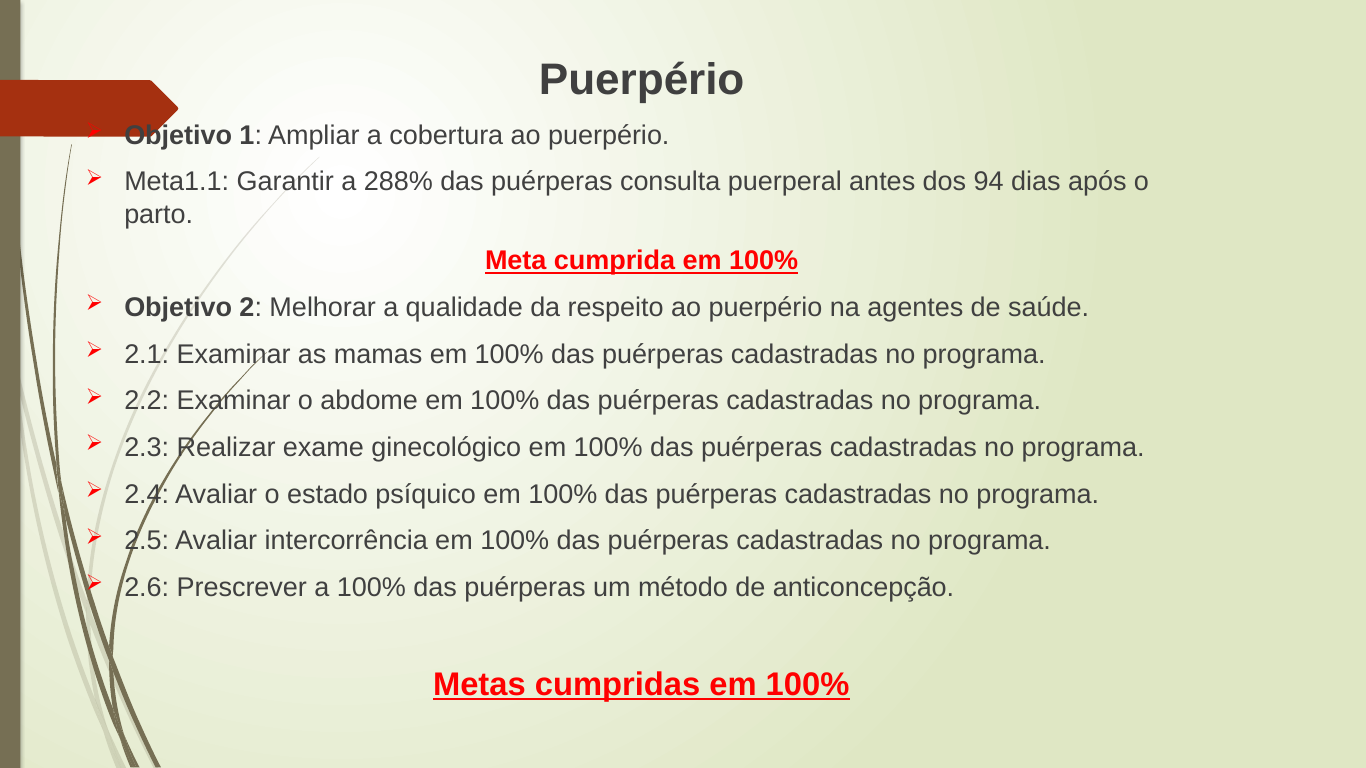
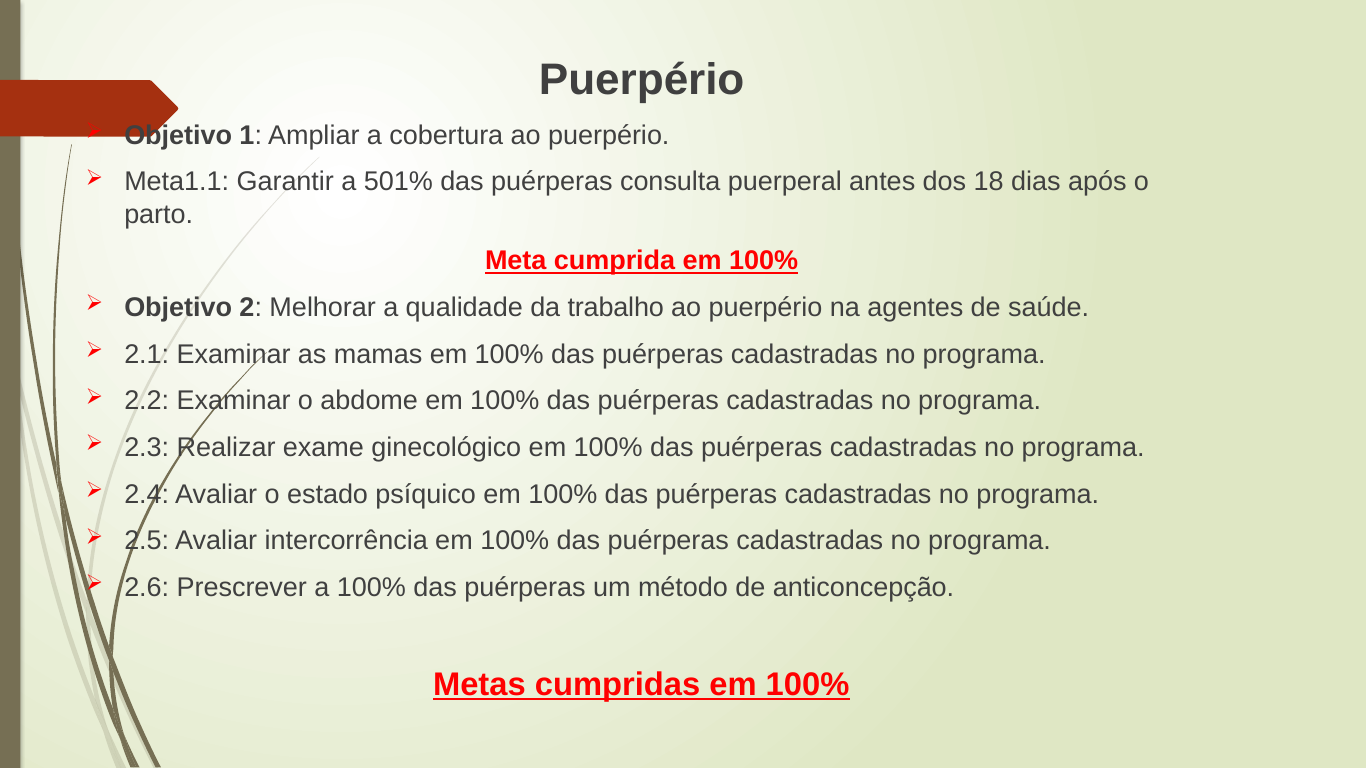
288%: 288% -> 501% (398, 182)
94: 94 -> 18 (989, 182)
respeito: respeito -> trabalho (616, 308)
